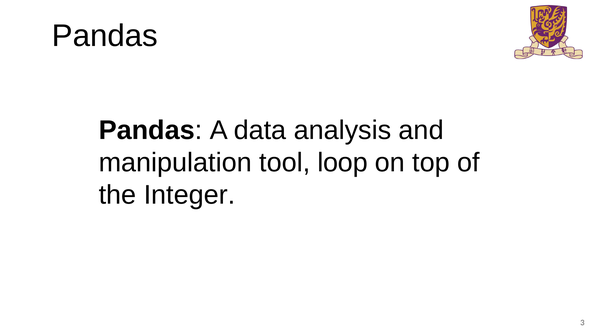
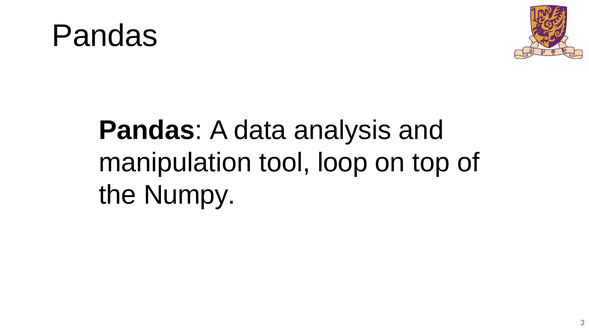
Integer: Integer -> Numpy (190, 195)
